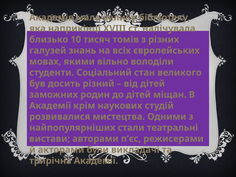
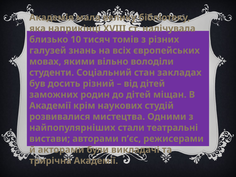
великого: великого -> закладах (179, 73)
